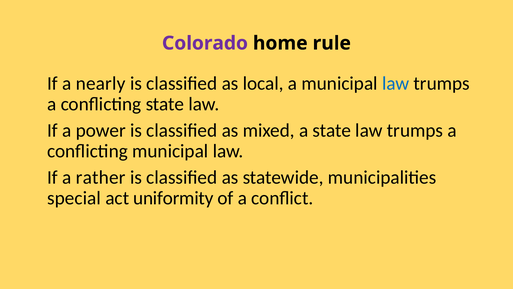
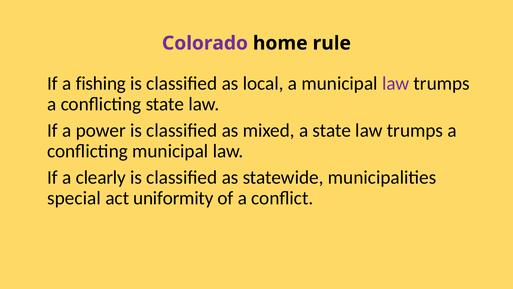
nearly: nearly -> fishing (101, 83)
law colour: blue -> purple (396, 83)
rather: rather -> clearly (101, 177)
